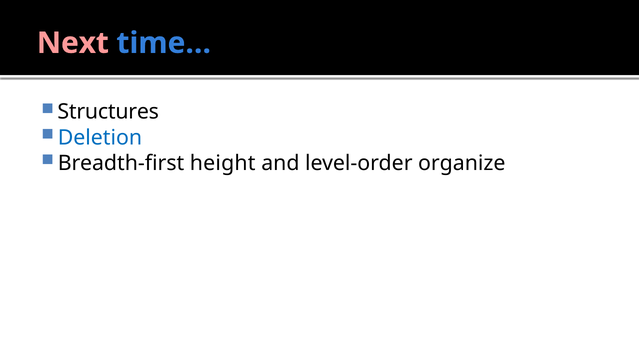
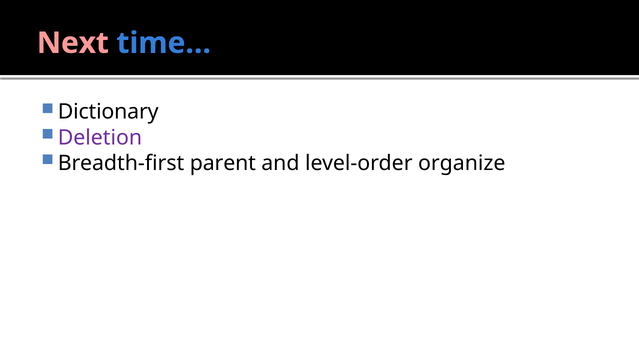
Structures: Structures -> Dictionary (108, 112)
Deletion colour: blue -> purple (100, 138)
height: height -> parent (223, 163)
